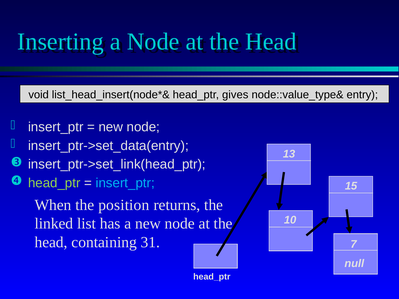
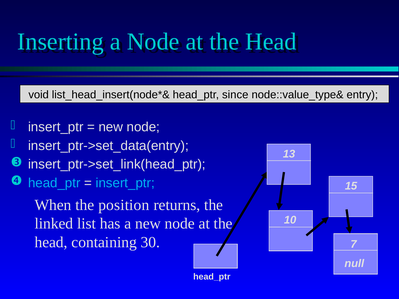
gives: gives -> since (235, 95)
head_ptr colour: light green -> light blue (54, 183)
31: 31 -> 30 (150, 242)
